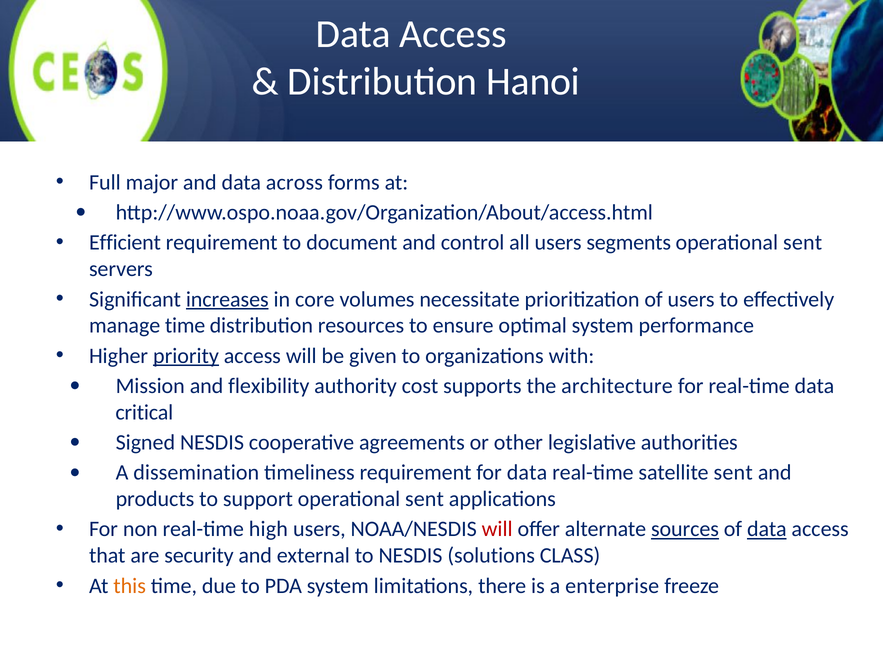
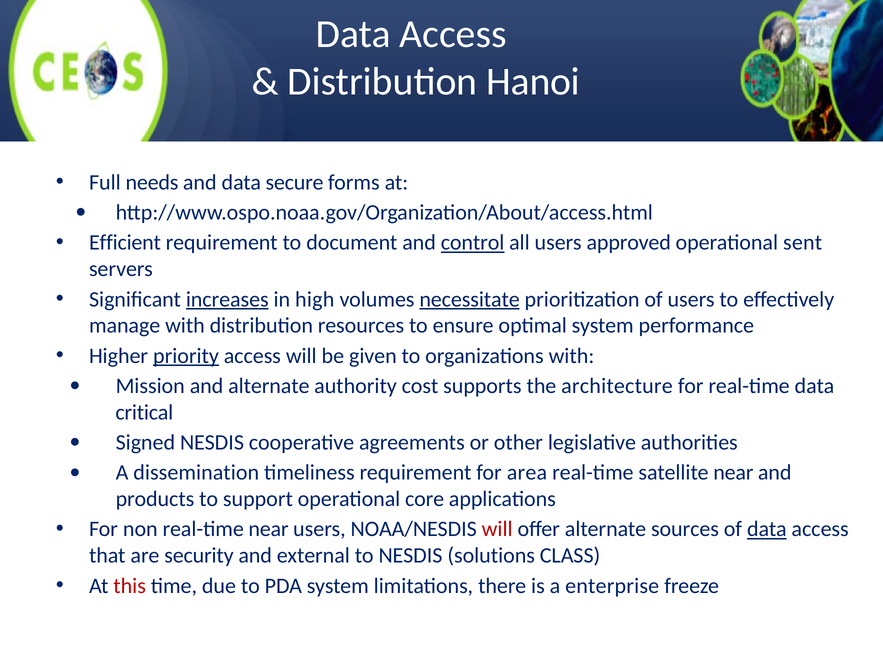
major: major -> needs (152, 183)
across: across -> secure (295, 183)
control underline: none -> present (473, 243)
segments: segments -> approved (629, 243)
core: core -> high (315, 299)
necessitate underline: none -> present (470, 299)
manage time: time -> with (185, 326)
and flexibility: flexibility -> alternate (269, 386)
for data: data -> area (527, 473)
satellite sent: sent -> near (733, 473)
support operational sent: sent -> core (425, 499)
real-time high: high -> near (269, 529)
sources underline: present -> none (685, 529)
this colour: orange -> red (130, 586)
